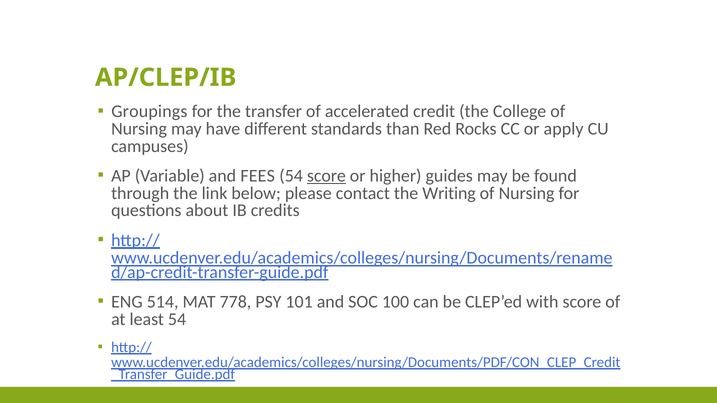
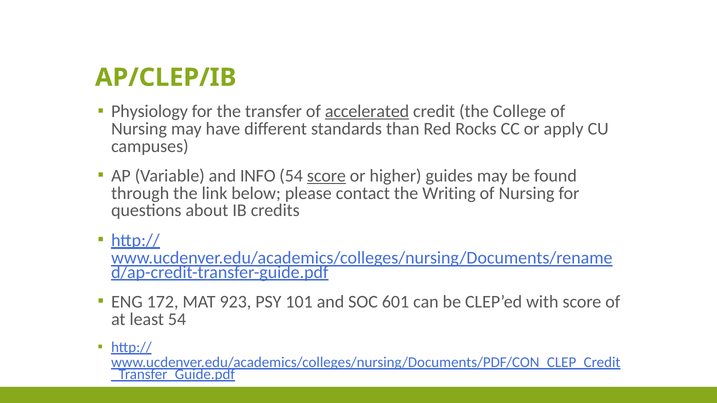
Groupings: Groupings -> Physiology (150, 112)
accelerated underline: none -> present (367, 112)
FEES: FEES -> INFO (258, 176)
514: 514 -> 172 (163, 302)
778: 778 -> 923 (235, 302)
100: 100 -> 601 (396, 302)
